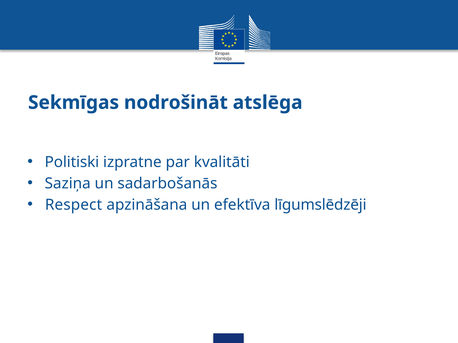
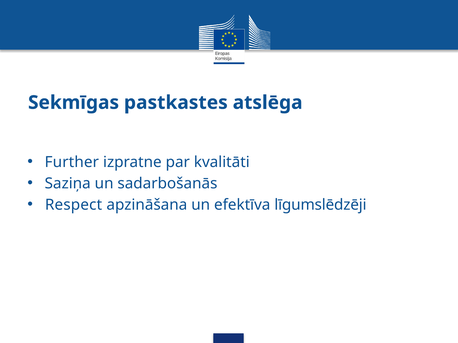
nodrošināt: nodrošināt -> pastkastes (176, 103)
Politiski: Politiski -> Further (72, 162)
